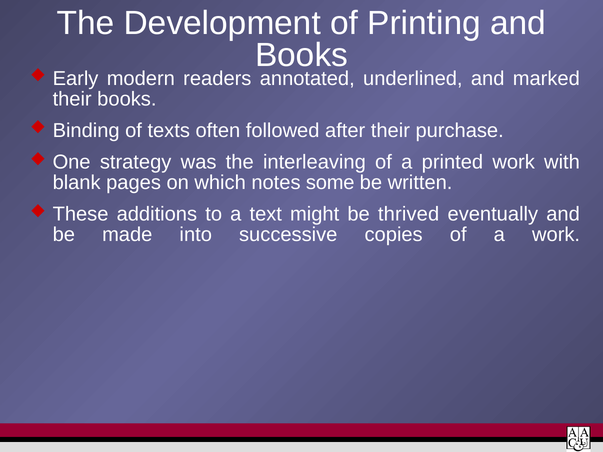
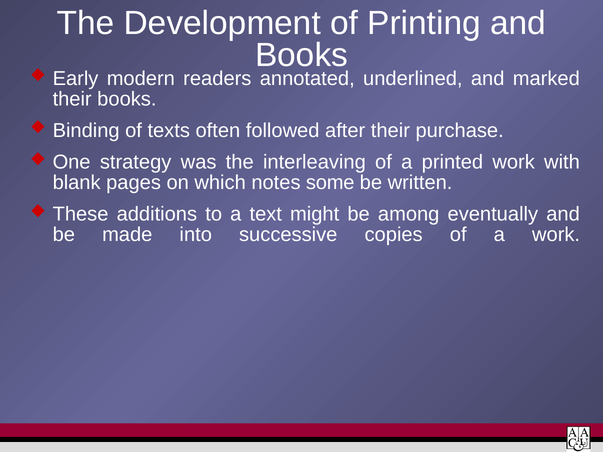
thrived: thrived -> among (409, 214)
